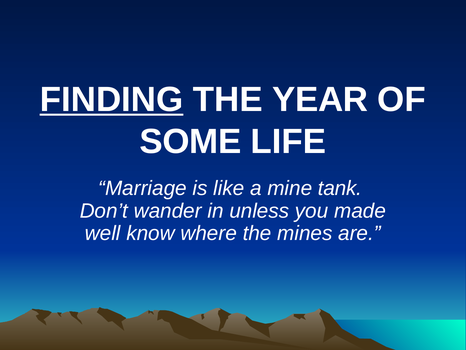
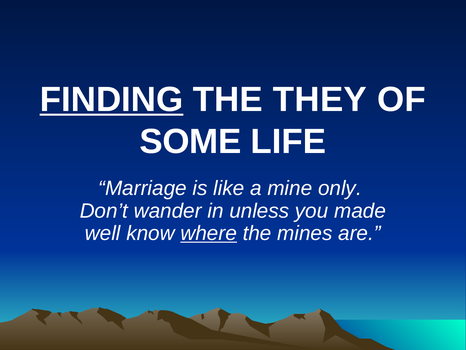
YEAR: YEAR -> THEY (320, 99)
tank: tank -> only (340, 188)
where underline: none -> present (209, 233)
